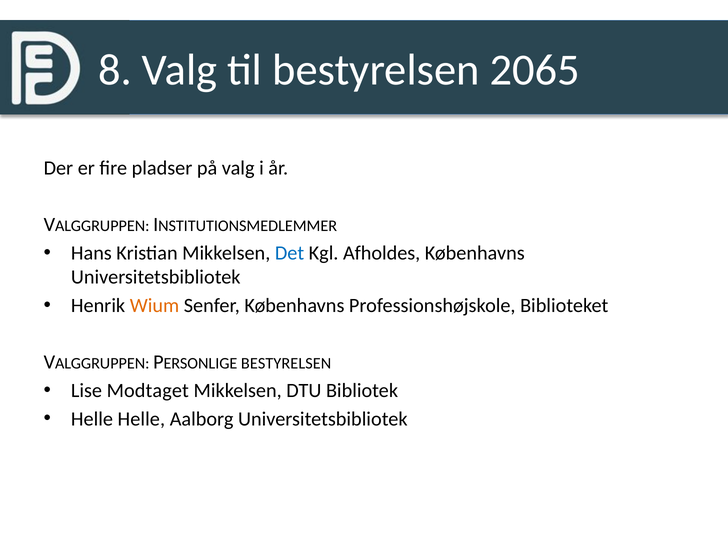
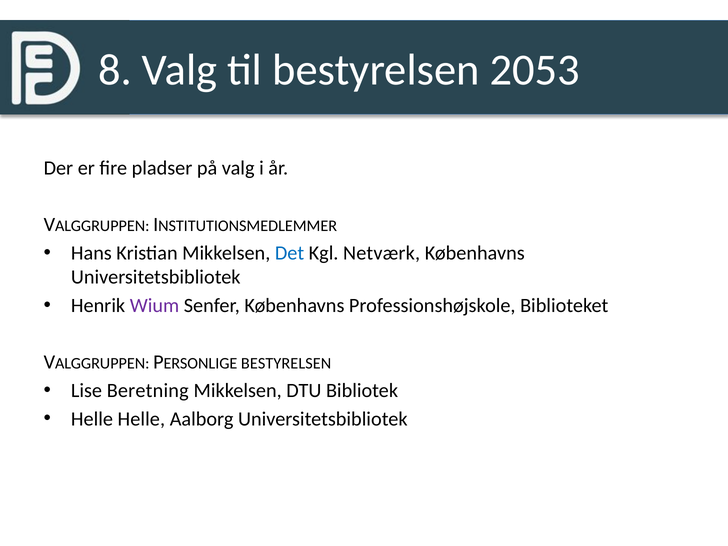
2065: 2065 -> 2053 (535, 70)
Afholdes: Afholdes -> Netværk (382, 253)
Wium colour: orange -> purple (154, 306)
Modtaget: Modtaget -> Beretning (148, 391)
